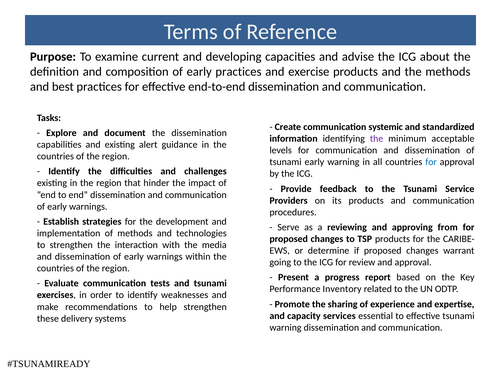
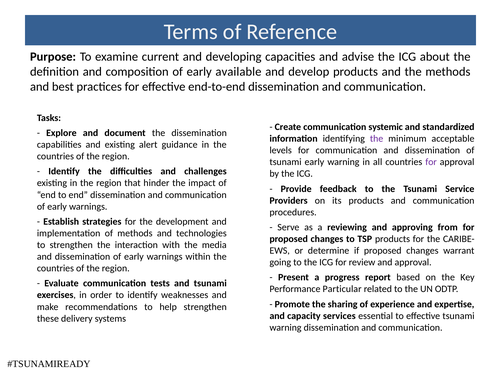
early practices: practices -> available (238, 72)
exercise: exercise -> develop (309, 72)
for colour: blue -> purple (431, 162)
Inventory: Inventory -> Particular (342, 289)
